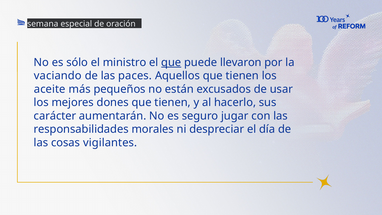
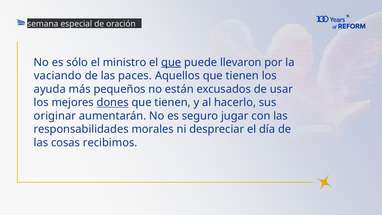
aceite: aceite -> ayuda (50, 89)
dones underline: none -> present (113, 102)
carácter: carácter -> originar (55, 116)
vigilantes: vigilantes -> recibimos (110, 143)
